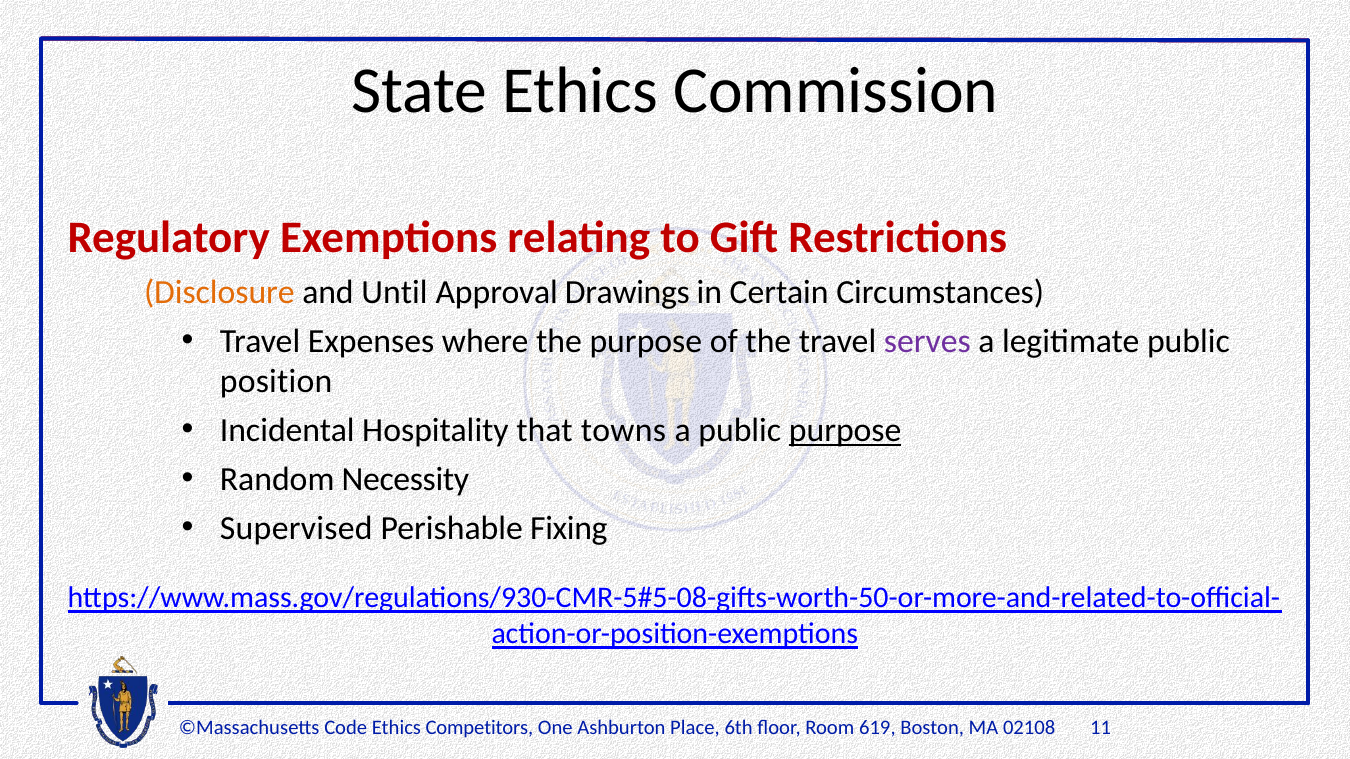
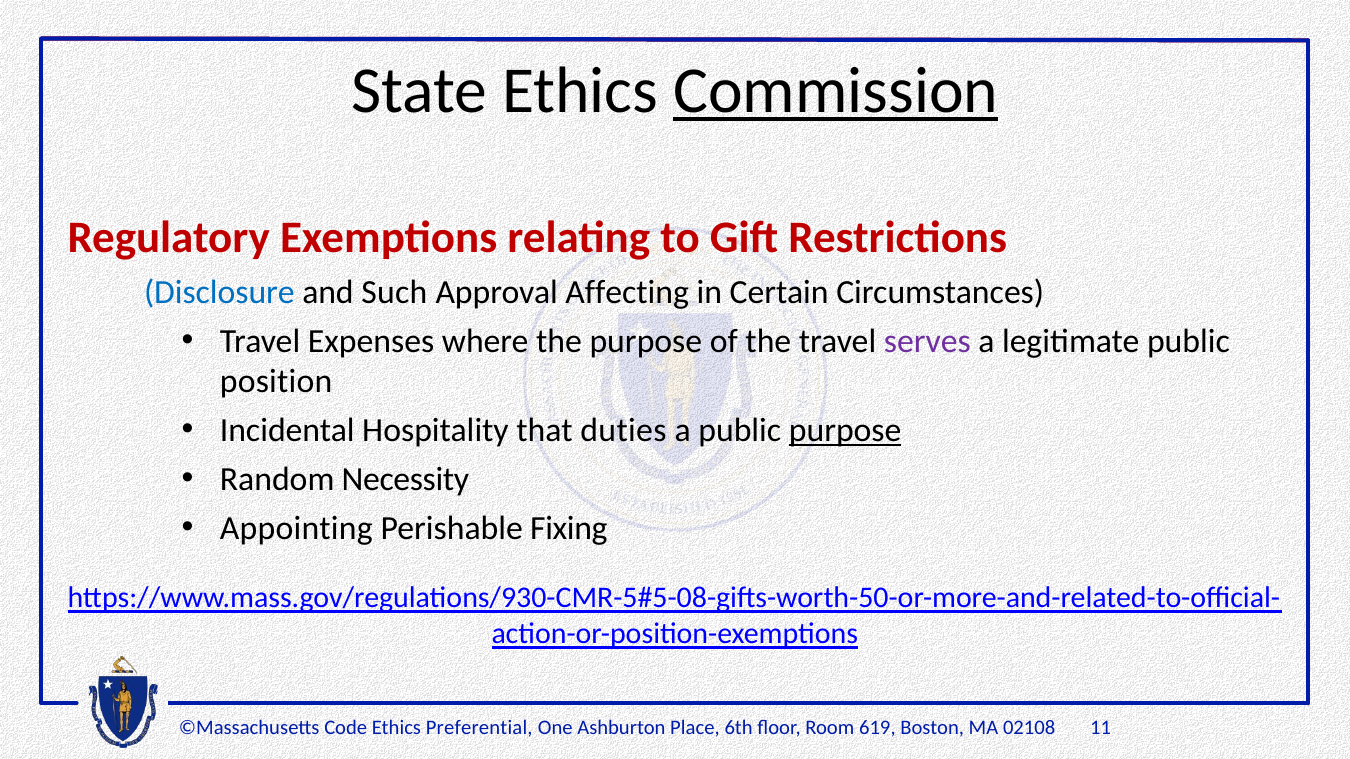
Commission underline: none -> present (836, 91)
Disclosure colour: orange -> blue (219, 292)
Until: Until -> Such (394, 292)
Drawings: Drawings -> Affecting (627, 292)
towns: towns -> duties (623, 431)
Supervised: Supervised -> Appointing (296, 529)
Competitors: Competitors -> Preferential (479, 728)
